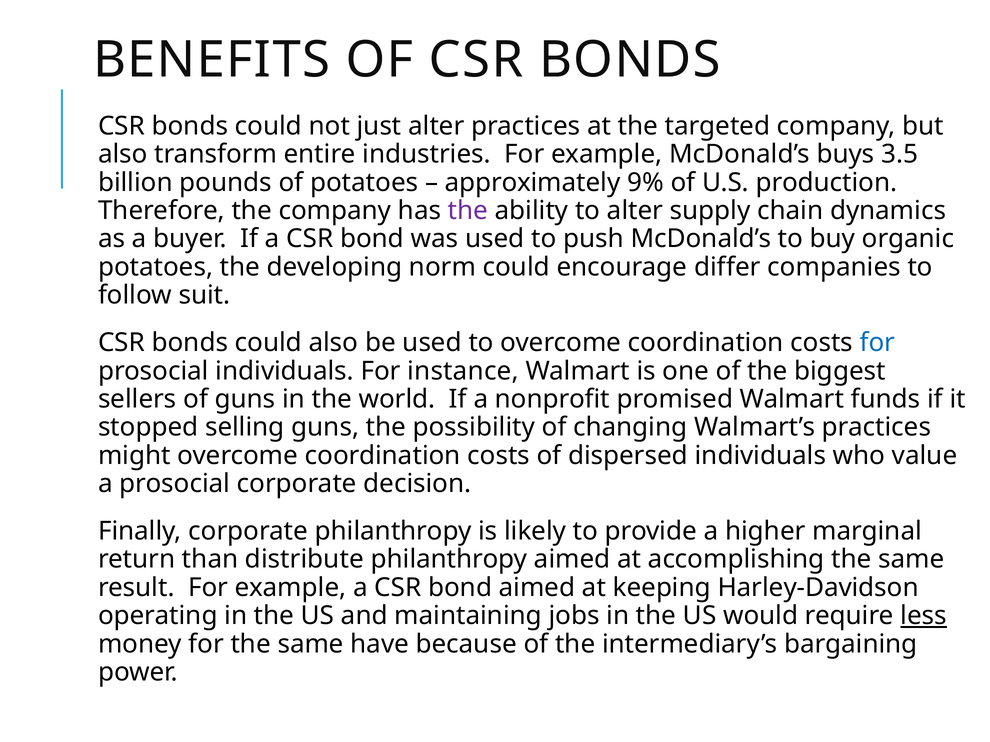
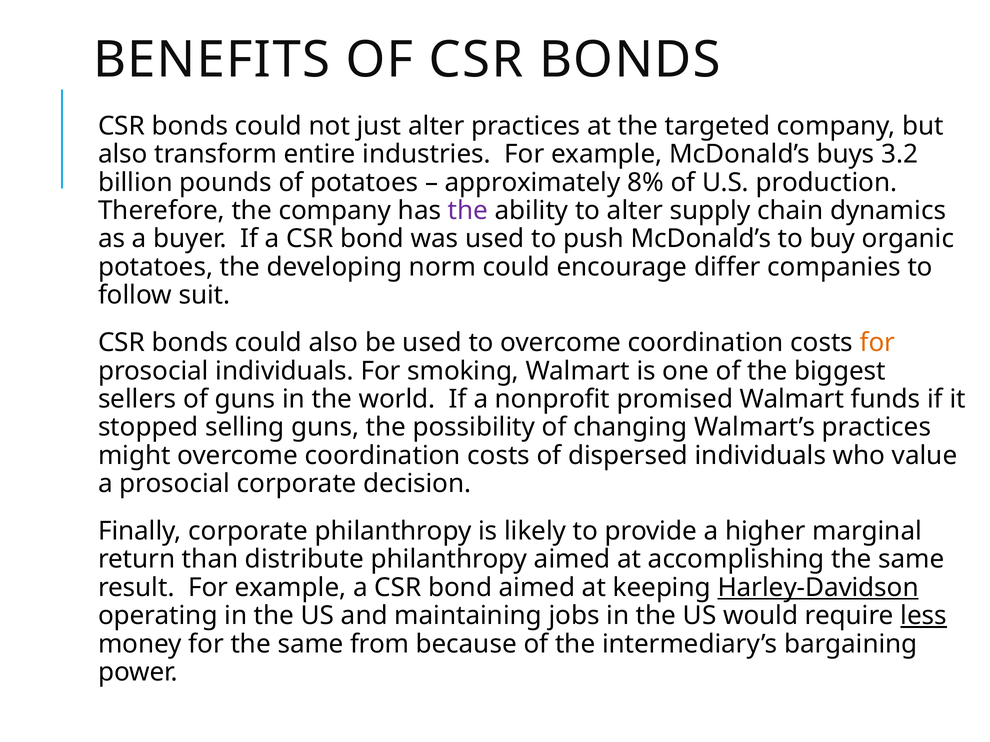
3.5: 3.5 -> 3.2 (900, 154)
9%: 9% -> 8% (646, 183)
for colour: blue -> orange (877, 343)
instance: instance -> smoking (463, 371)
Harley-Davidson underline: none -> present (818, 588)
have: have -> from (380, 644)
